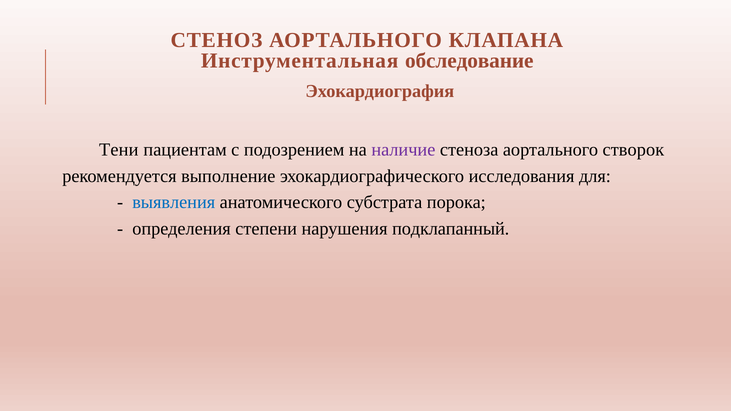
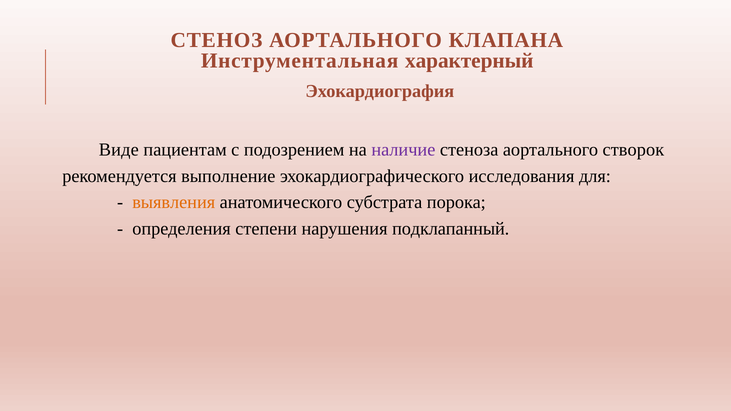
обследование: обследование -> характерный (469, 61)
Тени: Тени -> Виде (119, 150)
выявления colour: blue -> orange (174, 202)
